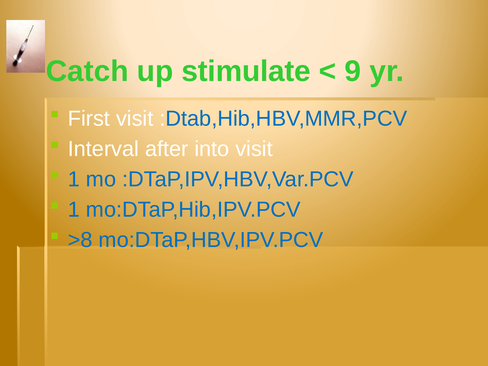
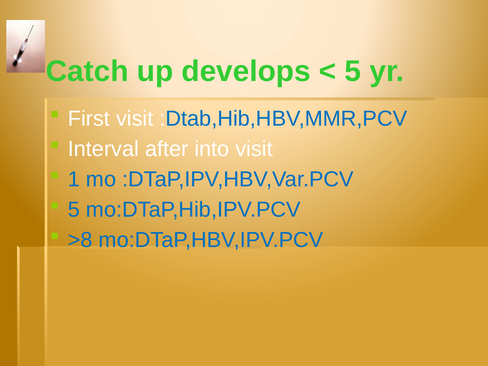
stimulate: stimulate -> develops (246, 71)
9: 9 -> 5 (353, 71)
1: 1 -> 5 (74, 210)
